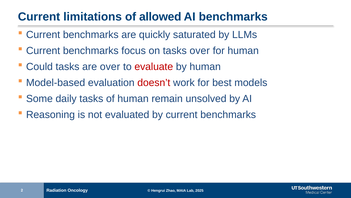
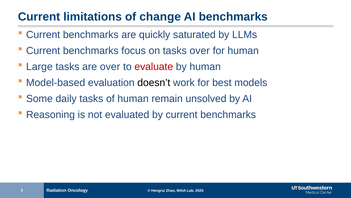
allowed: allowed -> change (160, 17)
Could: Could -> Large (39, 67)
doesn’t colour: red -> black (154, 83)
